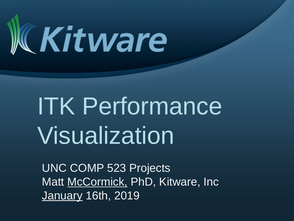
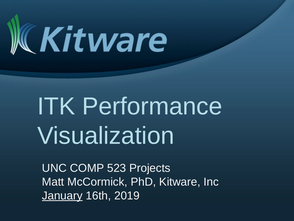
McCormick underline: present -> none (97, 182)
